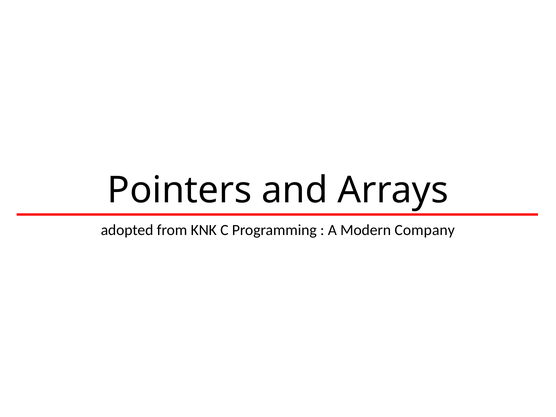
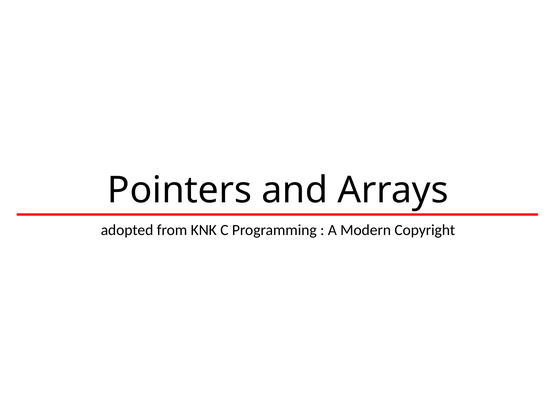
Company: Company -> Copyright (425, 230)
